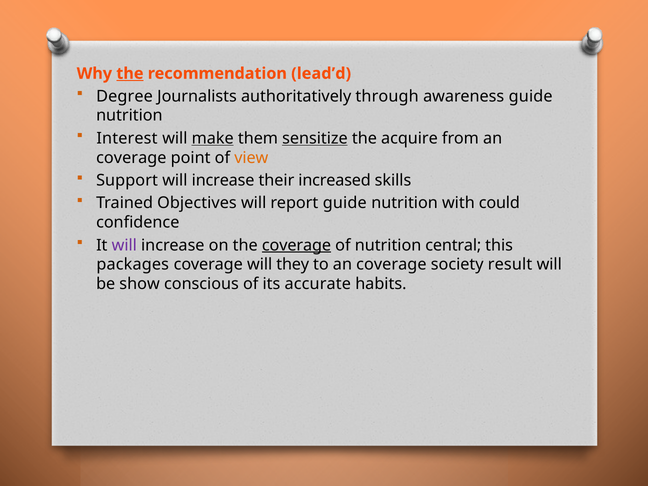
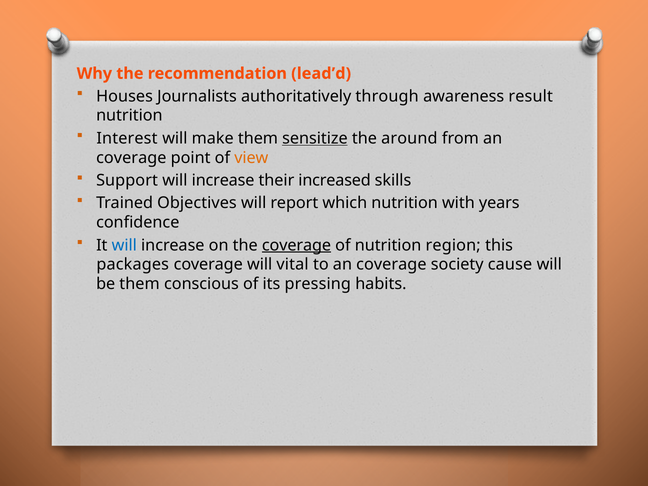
the underline: present -> none (130, 73)
Degree: Degree -> Houses (125, 96)
awareness guide: guide -> result (531, 96)
make underline: present -> none (213, 138)
acquire: acquire -> around (409, 138)
report guide: guide -> which (345, 203)
could: could -> years (499, 203)
will colour: purple -> blue (124, 245)
central: central -> region (453, 245)
they: they -> vital (293, 265)
result: result -> cause (510, 265)
be show: show -> them (140, 284)
accurate: accurate -> pressing (318, 284)
